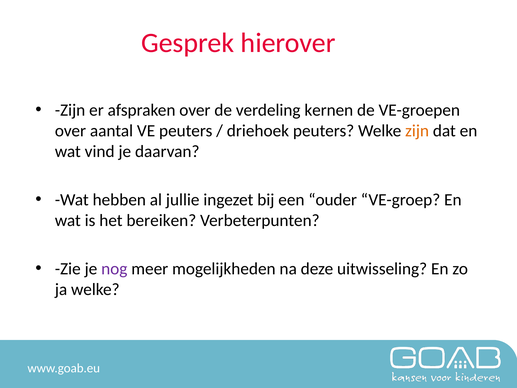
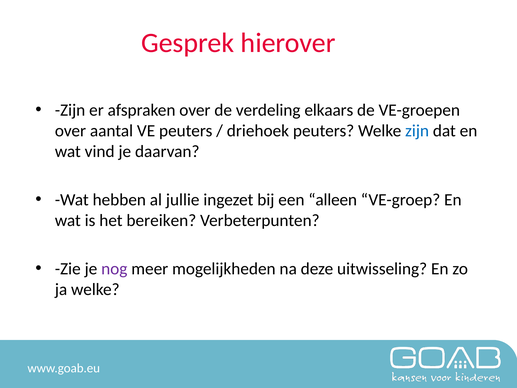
kernen: kernen -> elkaars (329, 110)
zijn colour: orange -> blue (417, 131)
ouder: ouder -> alleen (333, 200)
